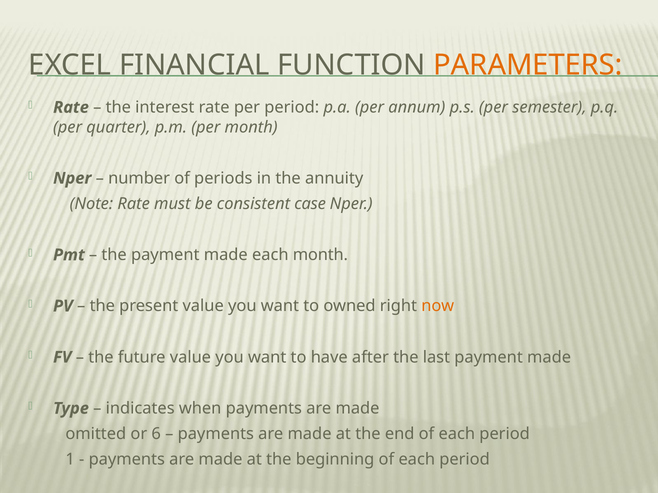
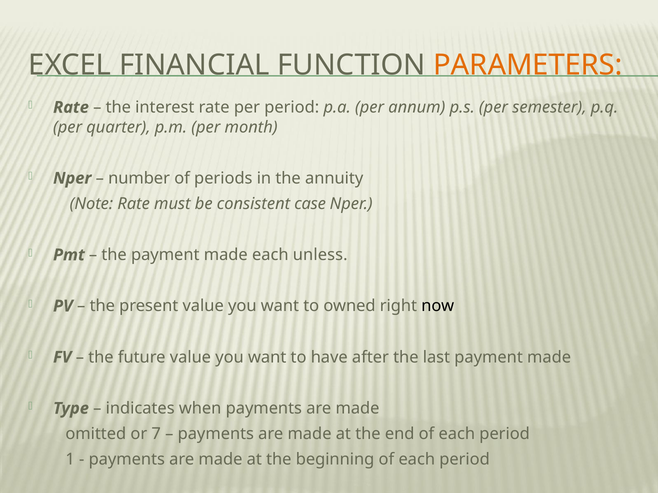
each month: month -> unless (320, 255)
now colour: orange -> black (438, 306)
6: 6 -> 7 (156, 434)
